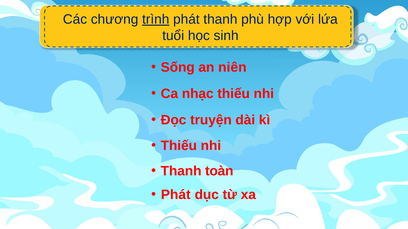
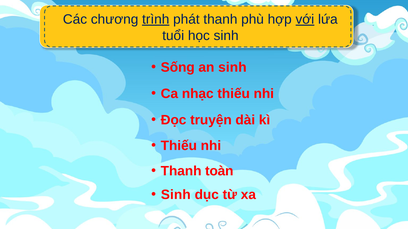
với underline: none -> present (305, 19)
an niên: niên -> sinh (232, 67)
Phát: Phát -> Sinh (176, 195)
